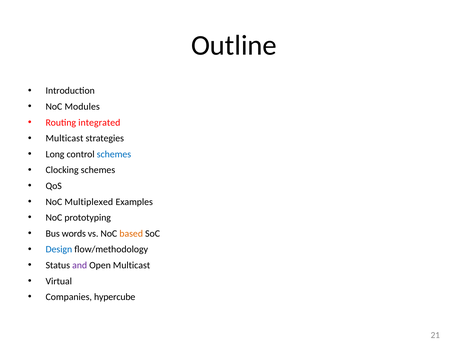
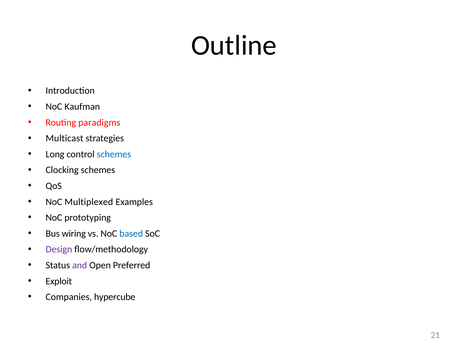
Modules: Modules -> Kaufman (82, 107)
integrated: integrated -> paradigms (99, 122)
words: words -> wiring (74, 234)
based colour: orange -> blue (131, 234)
Design colour: blue -> purple (59, 249)
Open Multicast: Multicast -> Preferred (132, 265)
Virtual: Virtual -> Exploit (59, 281)
